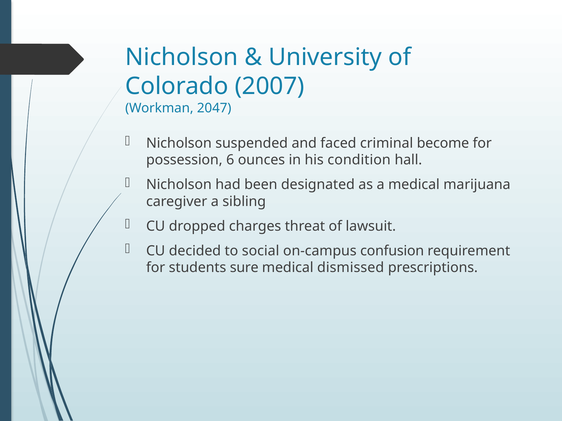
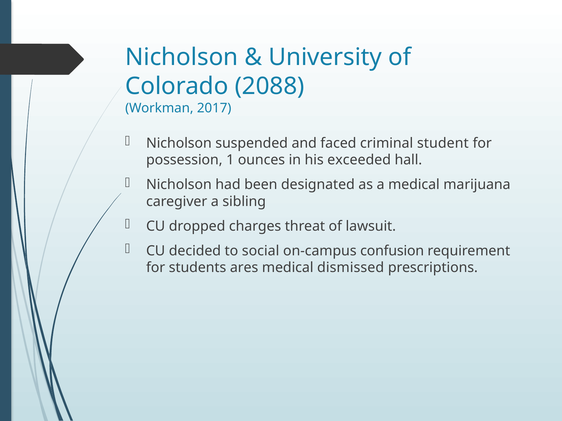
2007: 2007 -> 2088 (270, 86)
2047: 2047 -> 2017 (214, 108)
become: become -> student (443, 143)
6: 6 -> 1 (230, 160)
condition: condition -> exceeded (359, 160)
sure: sure -> ares (244, 268)
